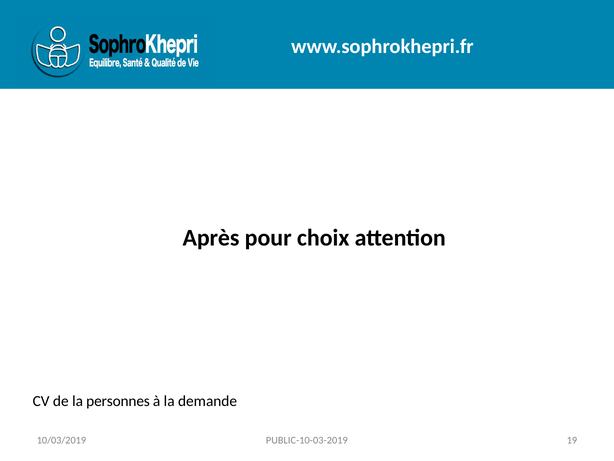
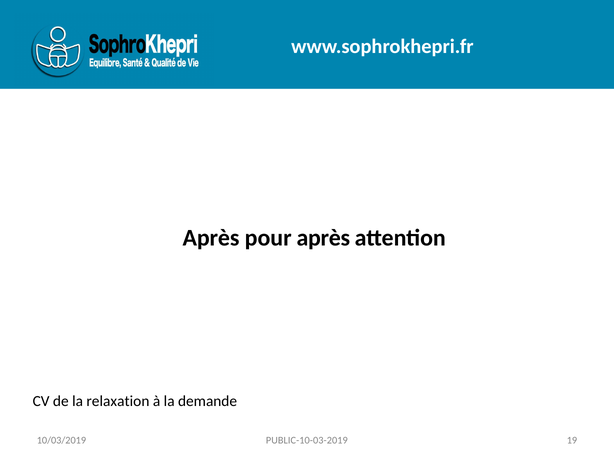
pour choix: choix -> après (323, 238)
personnes: personnes -> relaxation (118, 401)
